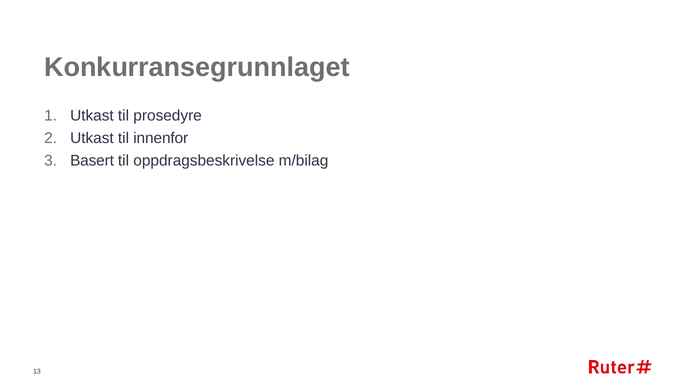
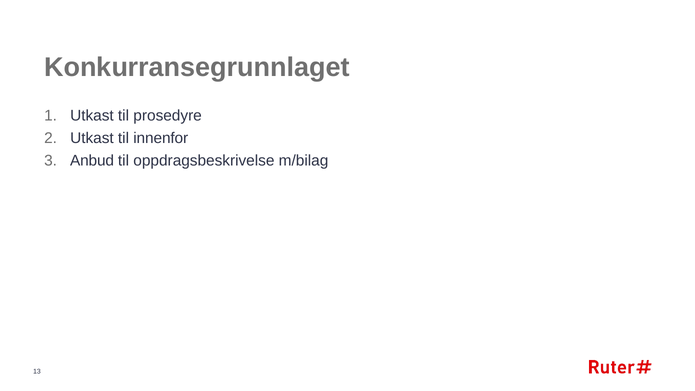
Basert: Basert -> Anbud (92, 161)
